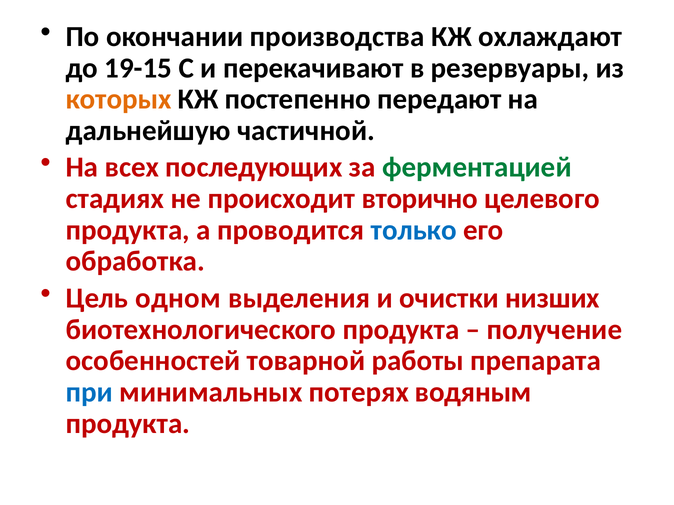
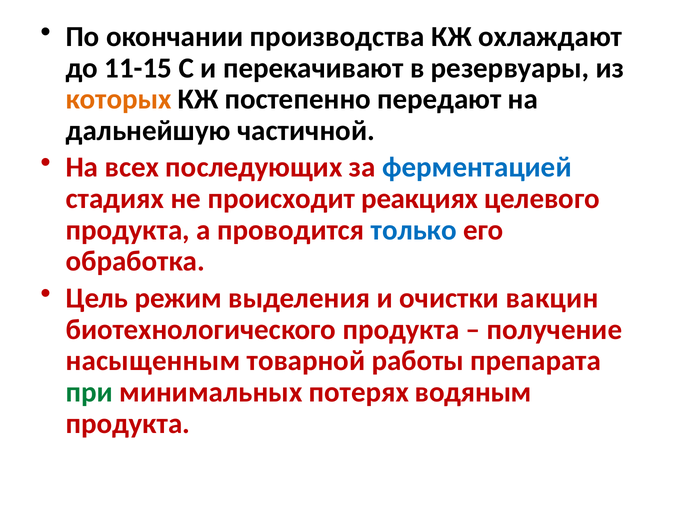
19-15: 19-15 -> 11-15 (138, 68)
ферментацией colour: green -> blue (477, 168)
вторично: вторично -> реакциях (420, 199)
одном: одном -> режим (178, 298)
низших: низших -> вакцин (552, 298)
особенностей: особенностей -> насыщенным (153, 361)
при colour: blue -> green (89, 393)
